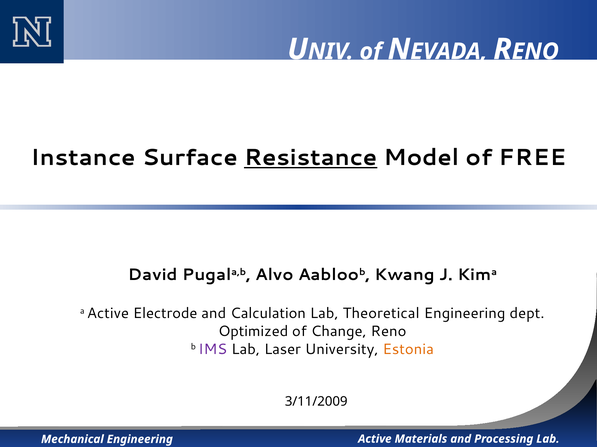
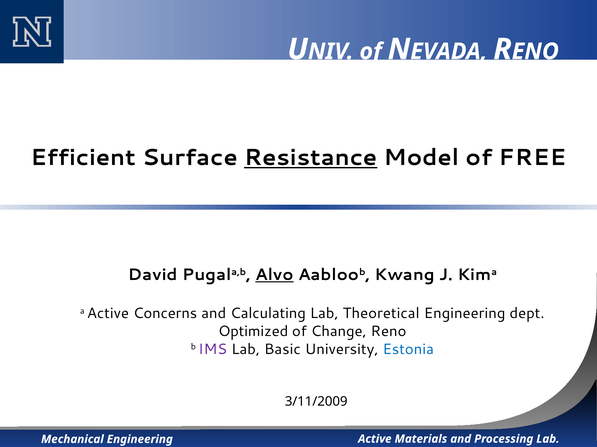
Instance: Instance -> Efficient (83, 158)
Alvo underline: none -> present (274, 275)
Electrode: Electrode -> Concerns (165, 314)
Calculation: Calculation -> Calculating (268, 314)
Laser: Laser -> Basic (282, 350)
Estonia colour: orange -> blue (408, 350)
